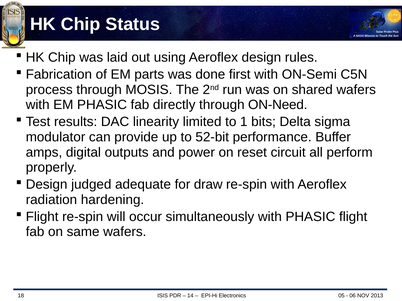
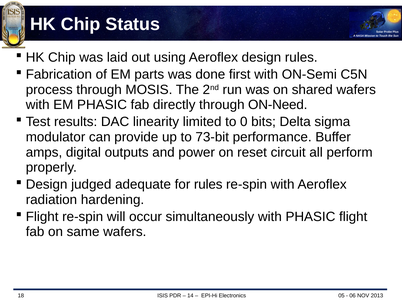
1: 1 -> 0 (244, 122)
52-bit: 52-bit -> 73-bit (212, 137)
for draw: draw -> rules (208, 185)
